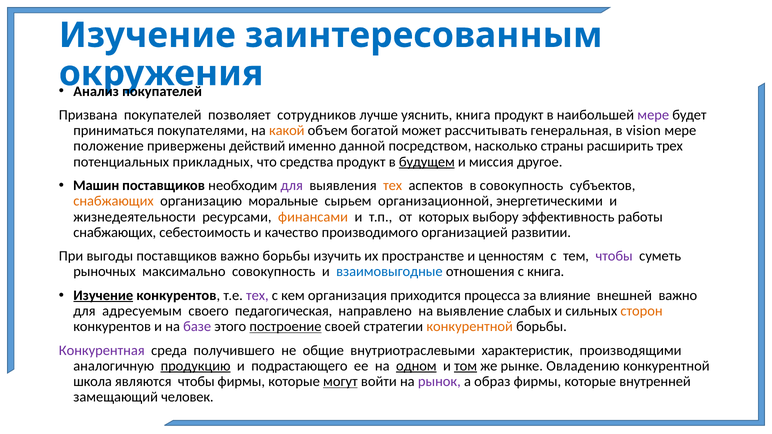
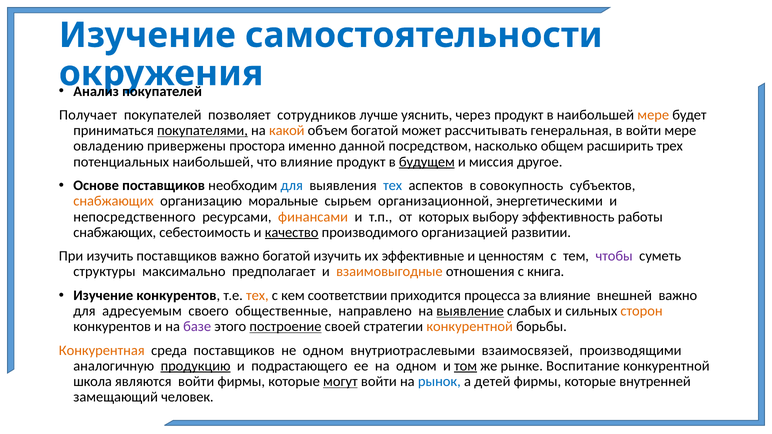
заинтересованным: заинтересованным -> самостоятельности (424, 35)
Призвана: Призвана -> Получает (88, 115)
уяснить книга: книга -> через (473, 115)
мере colour: purple -> orange (653, 115)
покупателями underline: none -> present (203, 131)
в vision: vision -> войти (643, 131)
положение: положение -> овладению (109, 146)
действий: действий -> простора (257, 146)
страны: страны -> общем (562, 146)
потенциальных прикладных: прикладных -> наибольшей (213, 162)
что средства: средства -> влияние (307, 162)
Машин: Машин -> Основе (96, 186)
для colour: purple -> blue (292, 186)
тех colour: orange -> blue (393, 186)
жизнедеятельности: жизнедеятельности -> непосредственного (135, 217)
качество underline: none -> present (292, 232)
При выгоды: выгоды -> изучить (110, 256)
важно борьбы: борьбы -> богатой (287, 256)
пространстве: пространстве -> эффективные (423, 256)
рыночных: рыночных -> структуры (104, 272)
максимально совокупность: совокупность -> предполагает (274, 272)
взаимовыгодные colour: blue -> orange (389, 272)
Изучение underline: present -> none (103, 296)
тех colour: purple -> orange (257, 296)
организация: организация -> соответствии (348, 296)
педагогическая: педагогическая -> общественные (284, 311)
выявление underline: none -> present (470, 311)
Конкурентная colour: purple -> orange (102, 350)
среда получившего: получившего -> поставщиков (234, 350)
не общие: общие -> одном (323, 350)
характеристик: характеристик -> взаимосвязей (527, 350)
одном underline: present -> none (416, 366)
Овладению: Овладению -> Воспитание (583, 366)
являются чтобы: чтобы -> войти (196, 382)
рынок colour: purple -> blue (439, 382)
образ: образ -> детей (492, 382)
